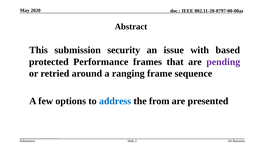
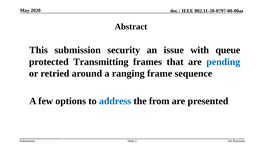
based: based -> queue (228, 50)
Performance: Performance -> Transmitting (101, 62)
pending colour: purple -> blue (223, 62)
